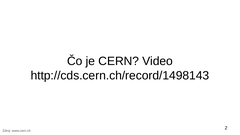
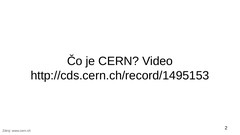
http://cds.cern.ch/record/1498143: http://cds.cern.ch/record/1498143 -> http://cds.cern.ch/record/1495153 (120, 76)
